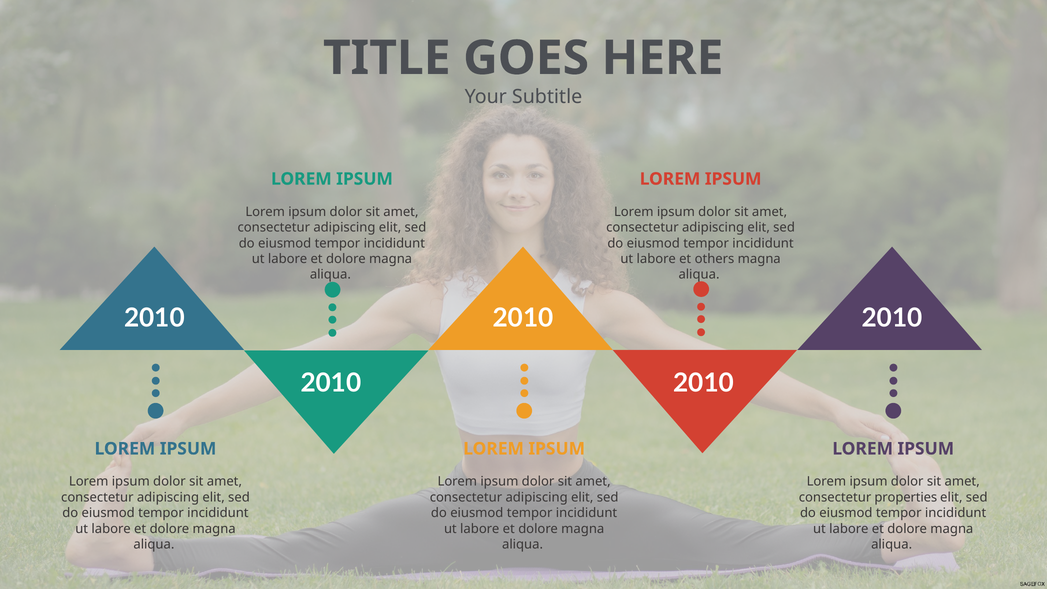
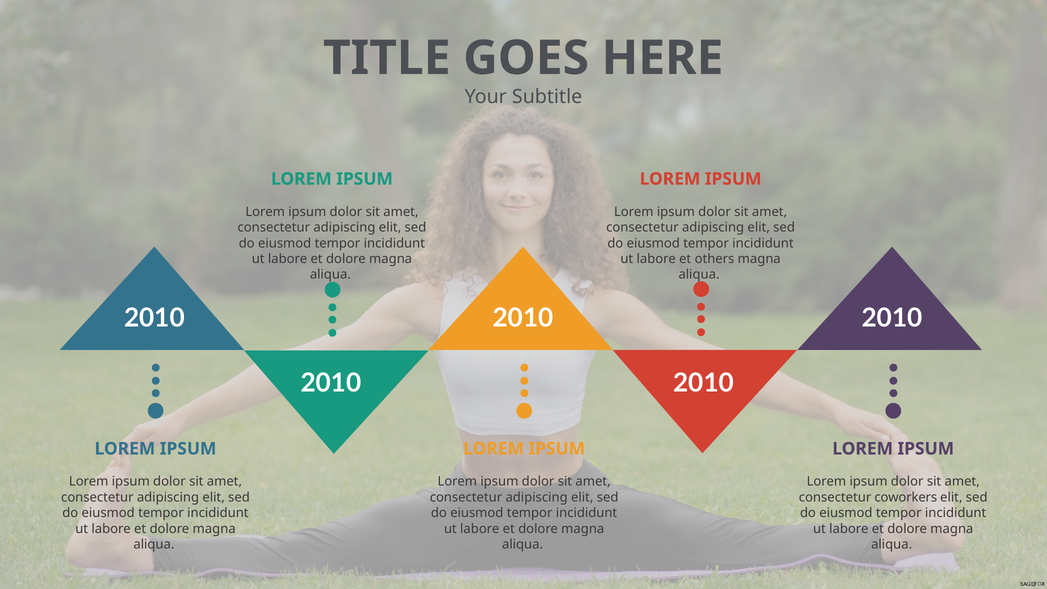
properties: properties -> coworkers (906, 497)
